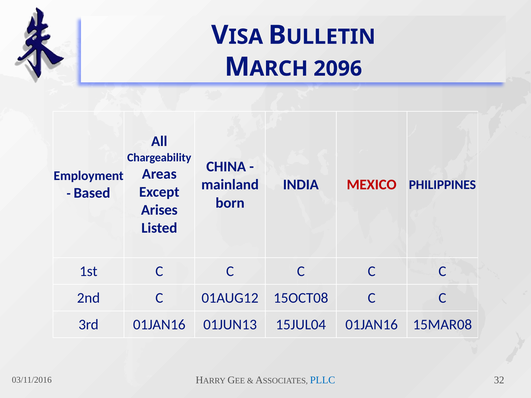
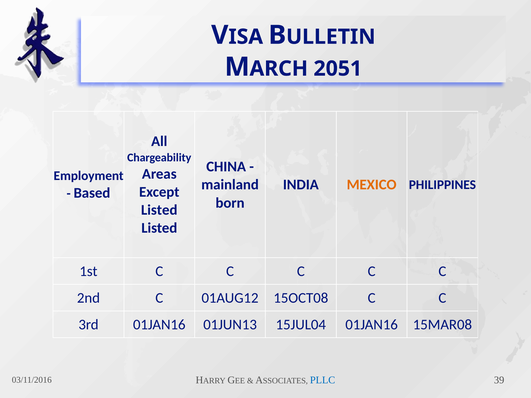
2096: 2096 -> 2051 (338, 69)
MEXICO colour: red -> orange (372, 185)
Arises: Arises -> Listed (159, 210)
32: 32 -> 39 (499, 380)
